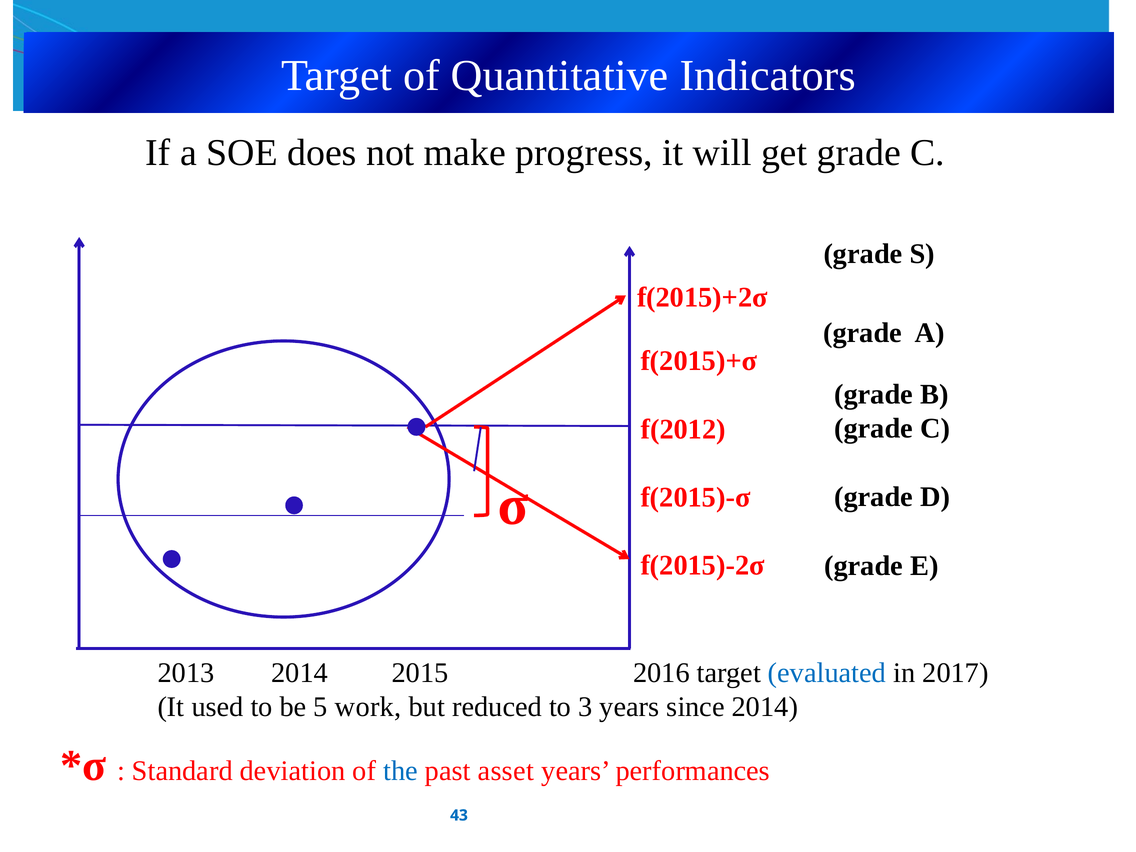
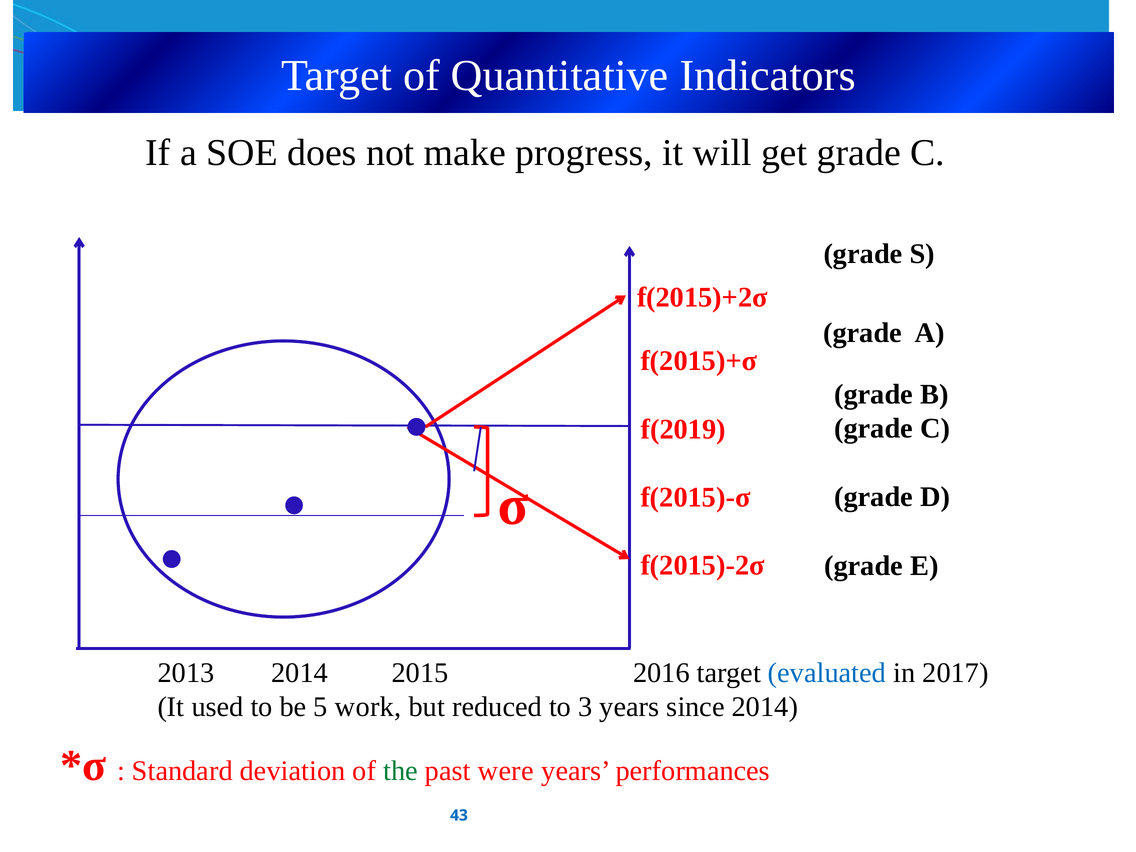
f(2012: f(2012 -> f(2019 (683, 429)
the colour: blue -> green (401, 771)
asset: asset -> were (506, 771)
